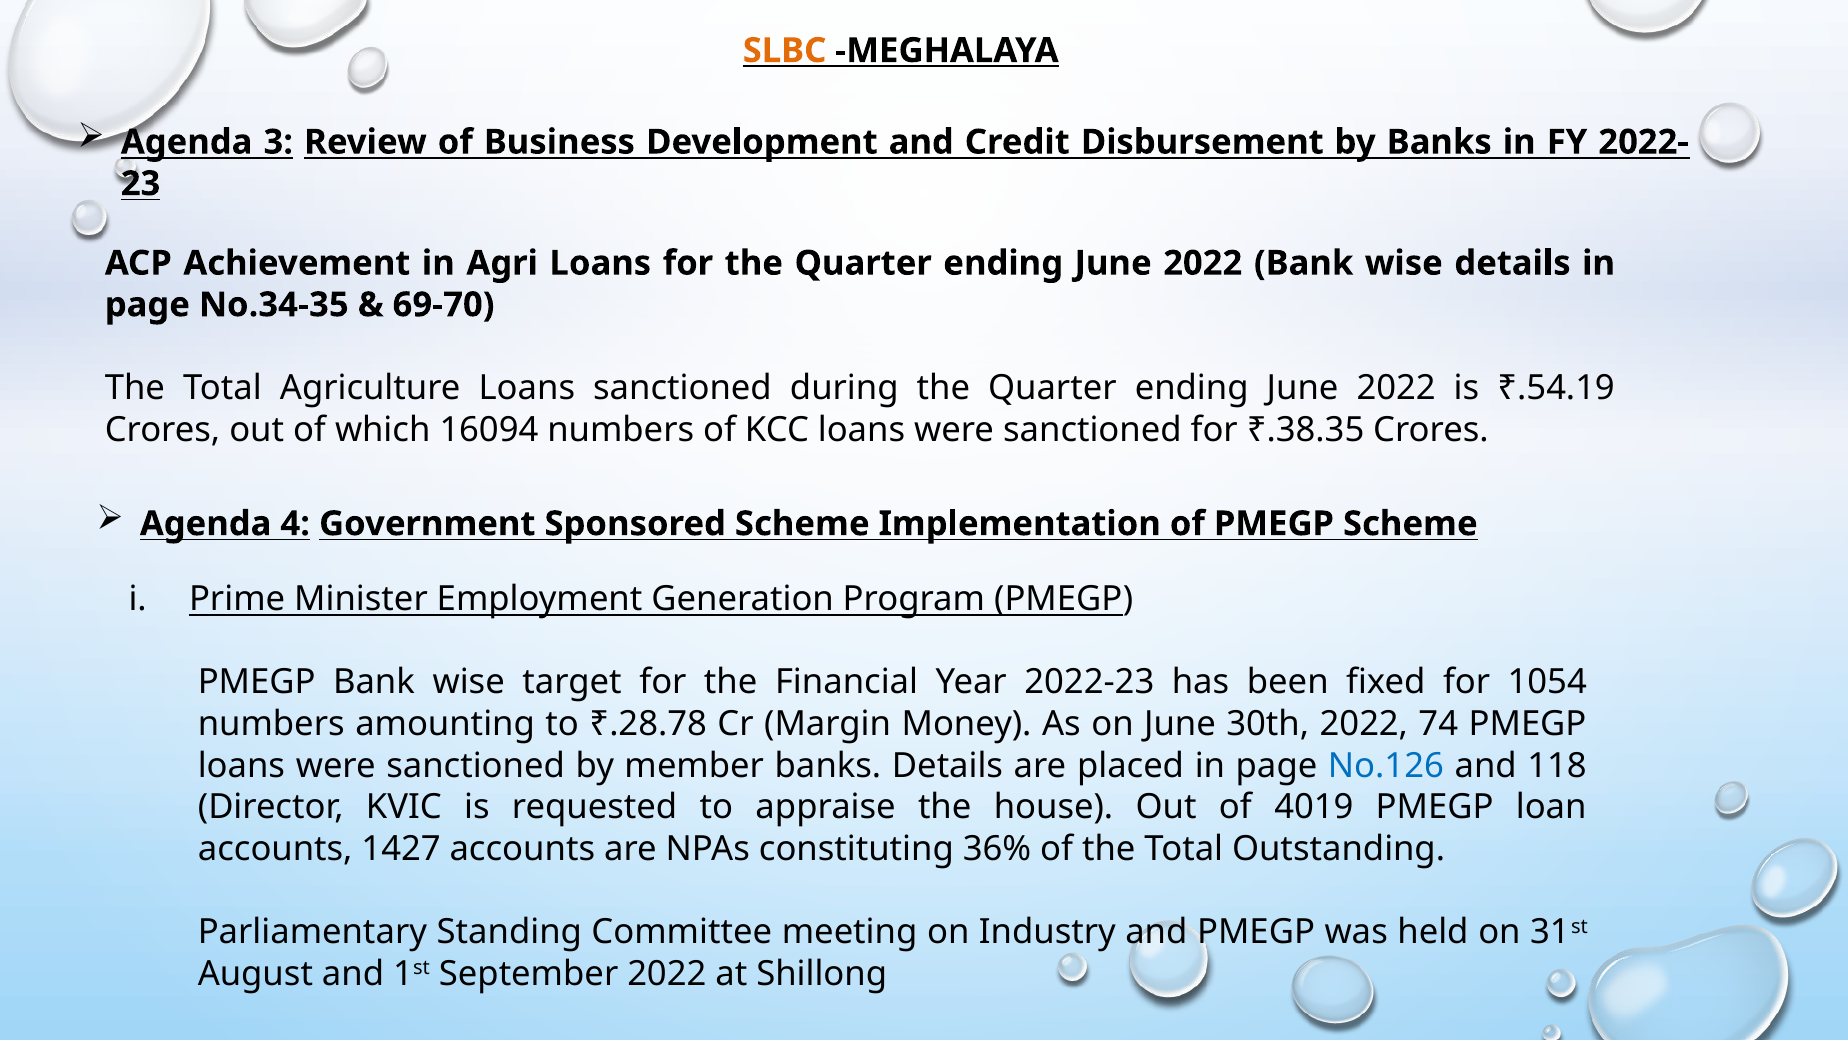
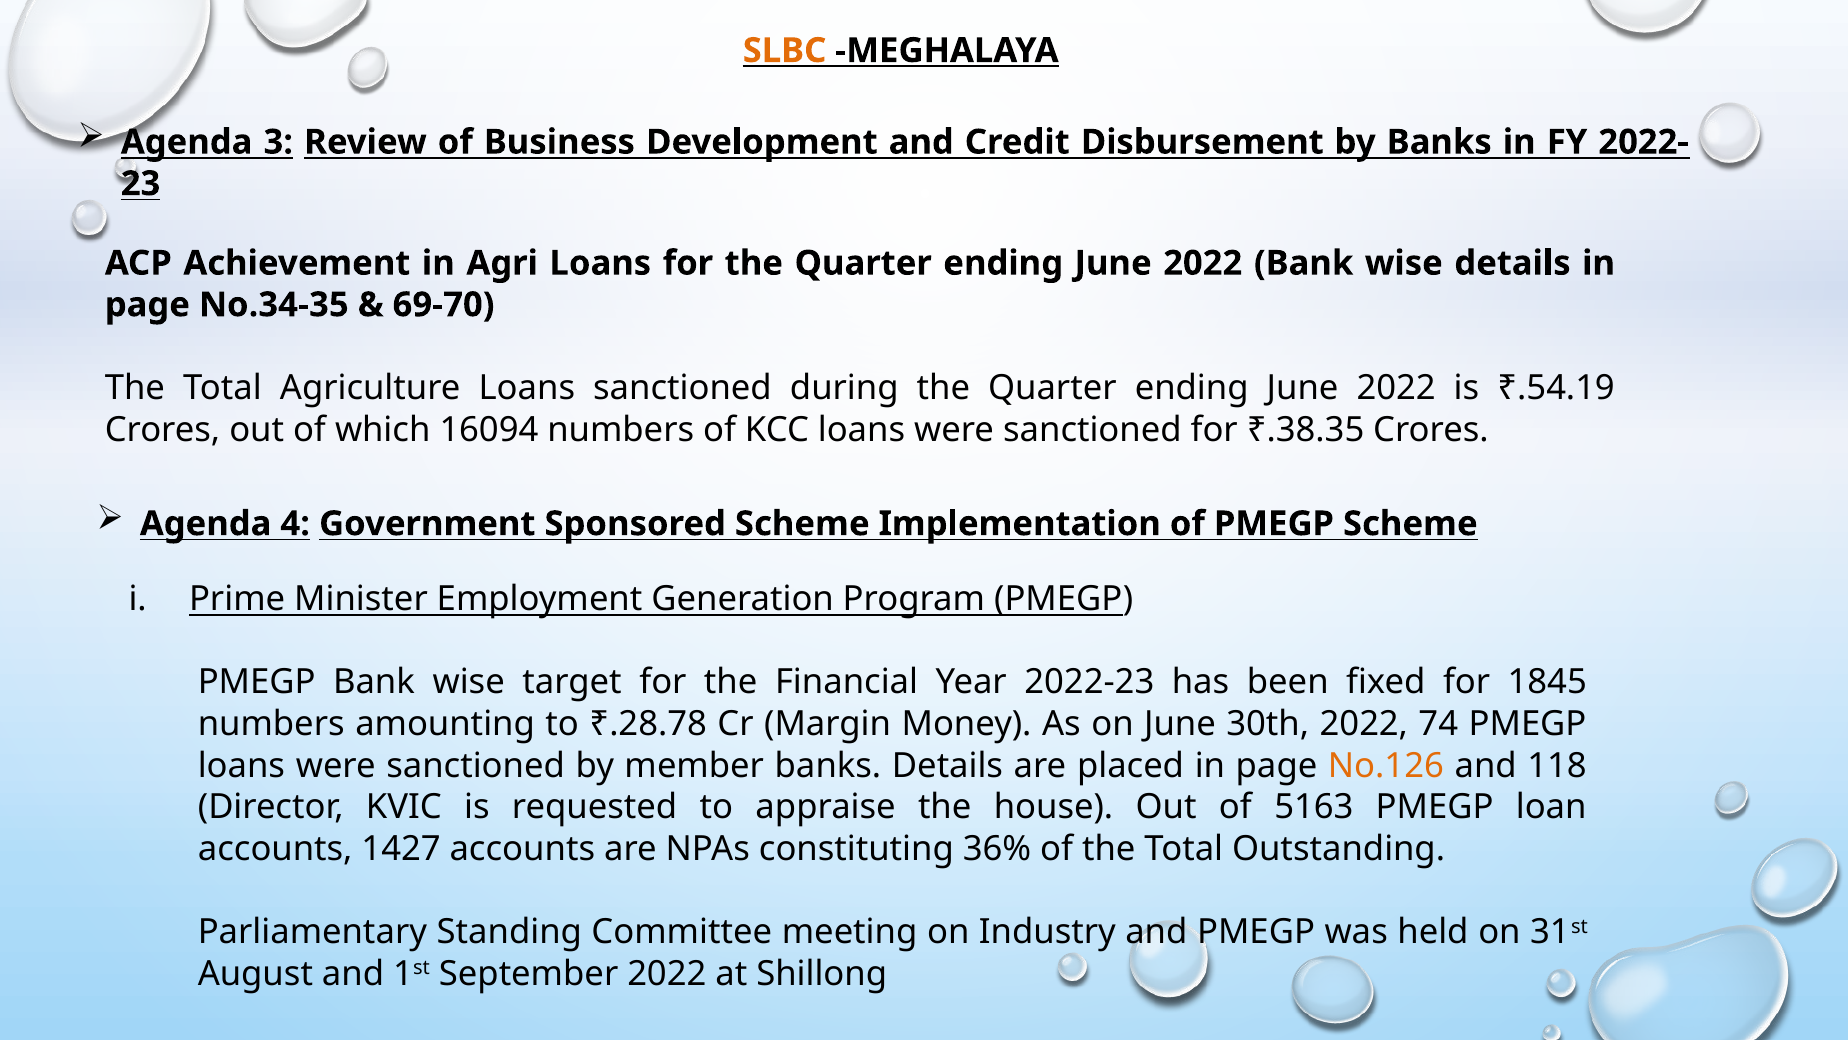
1054: 1054 -> 1845 (1547, 682)
No.126 colour: blue -> orange (1386, 765)
4019: 4019 -> 5163 (1314, 807)
